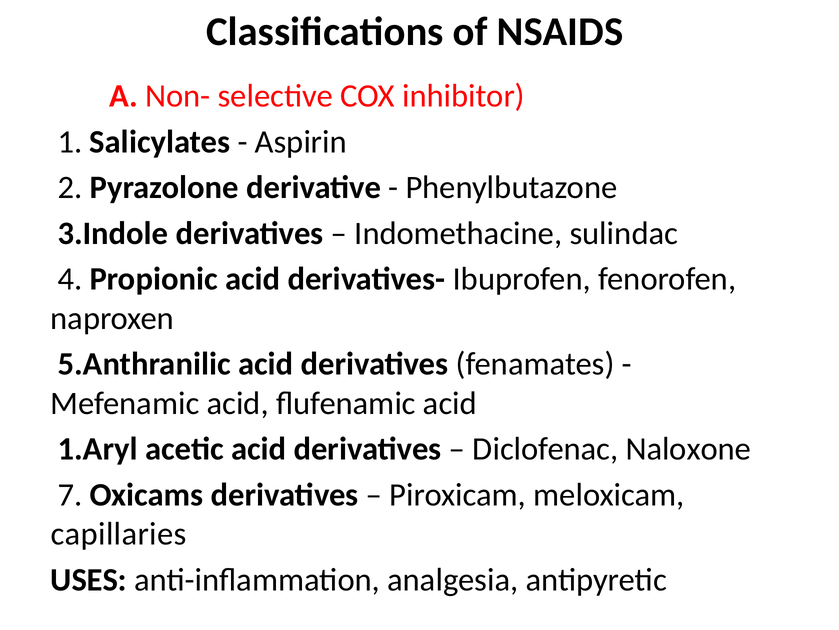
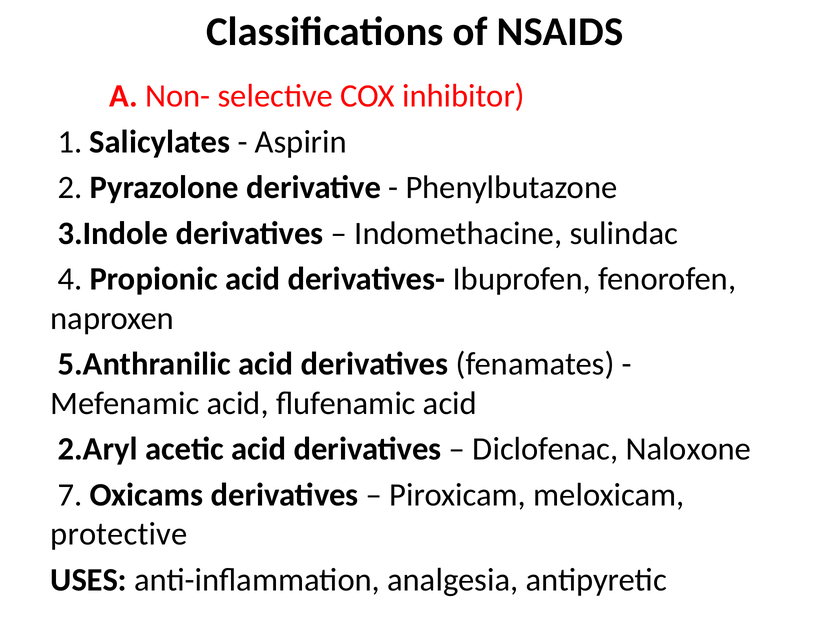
1.Aryl: 1.Aryl -> 2.Aryl (98, 449)
capillaries: capillaries -> protective (119, 534)
